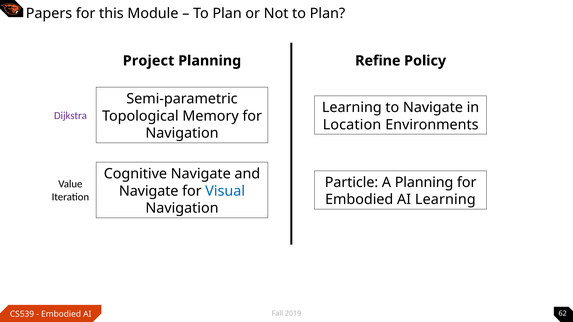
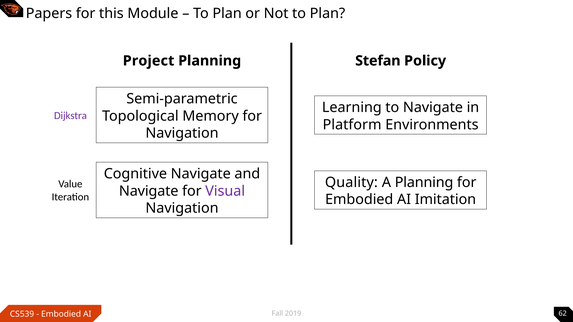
Refine: Refine -> Stefan (378, 61)
Location: Location -> Platform (352, 125)
Particle: Particle -> Quality (351, 183)
Visual colour: blue -> purple (225, 191)
AI Learning: Learning -> Imitation (445, 200)
